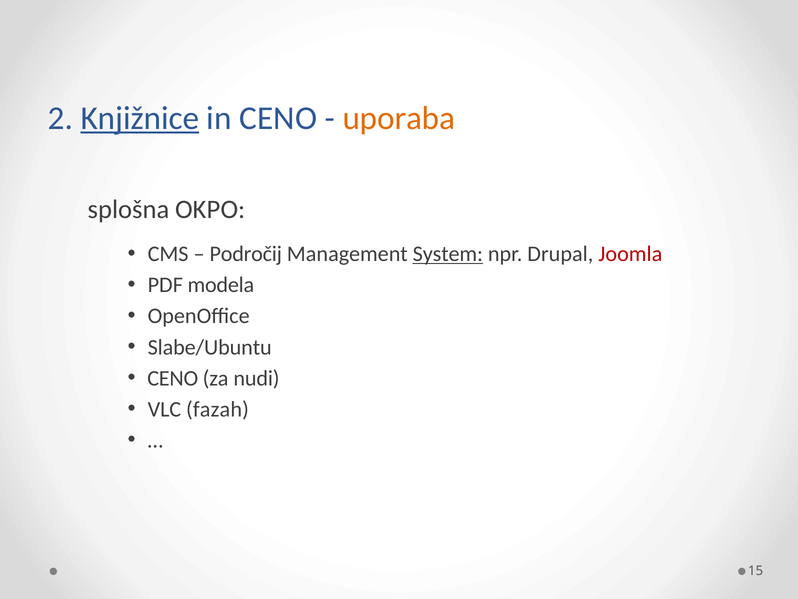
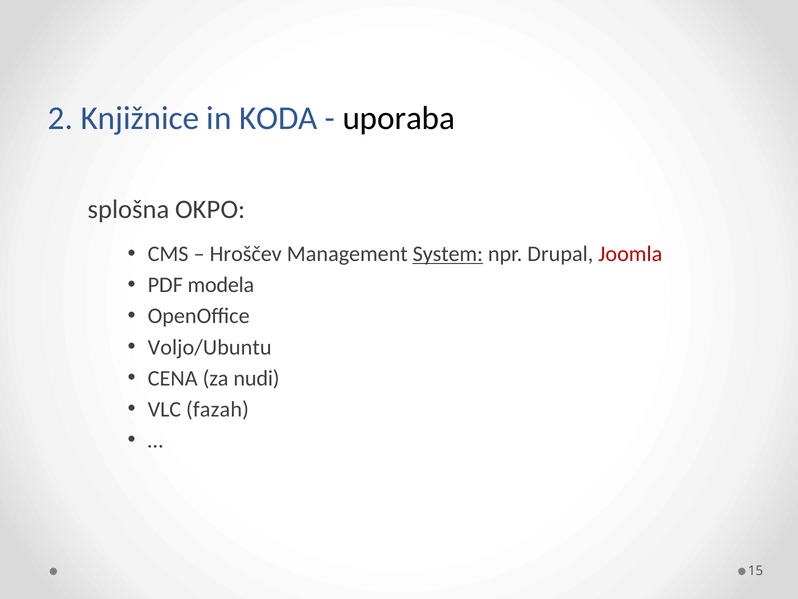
Knjižnice underline: present -> none (140, 118)
in CENO: CENO -> KODA (278, 118)
uporaba colour: orange -> black (399, 118)
Področij: Področij -> Hroščev (246, 254)
Slabe/Ubuntu: Slabe/Ubuntu -> Voljo/Ubuntu (210, 347)
CENO: CENO -> CENA (173, 378)
